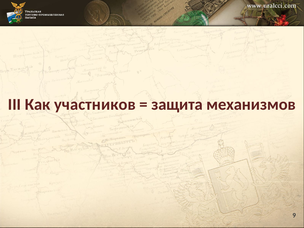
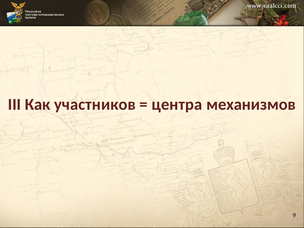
защита: защита -> центра (177, 104)
